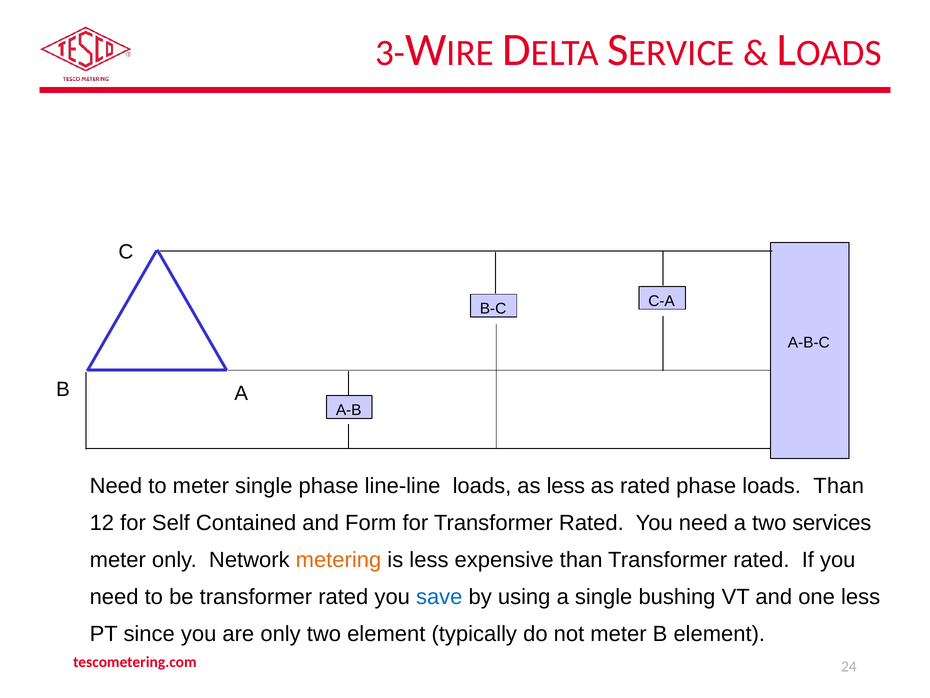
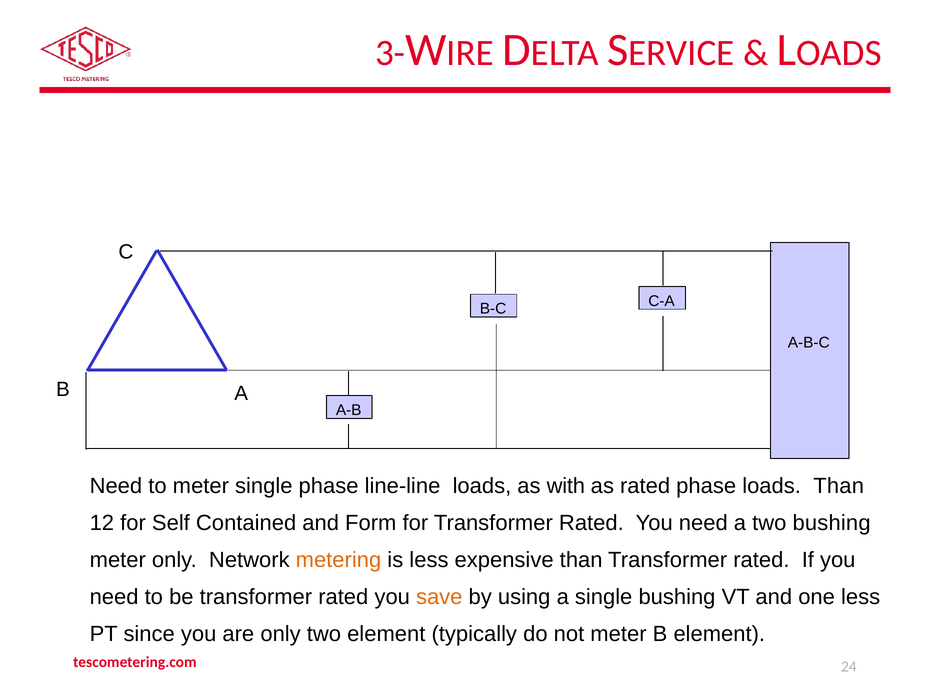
as less: less -> with (566, 486)
two services: services -> bushing (832, 523)
save colour: blue -> orange (439, 597)
